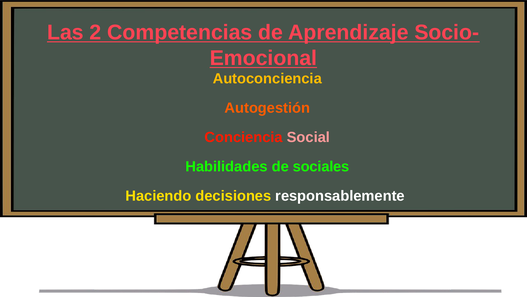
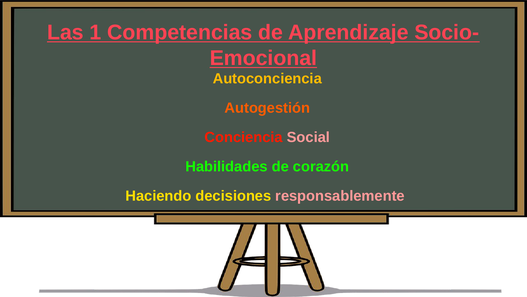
2: 2 -> 1 (96, 33)
sociales: sociales -> corazón (321, 166)
responsablemente colour: white -> pink (340, 196)
